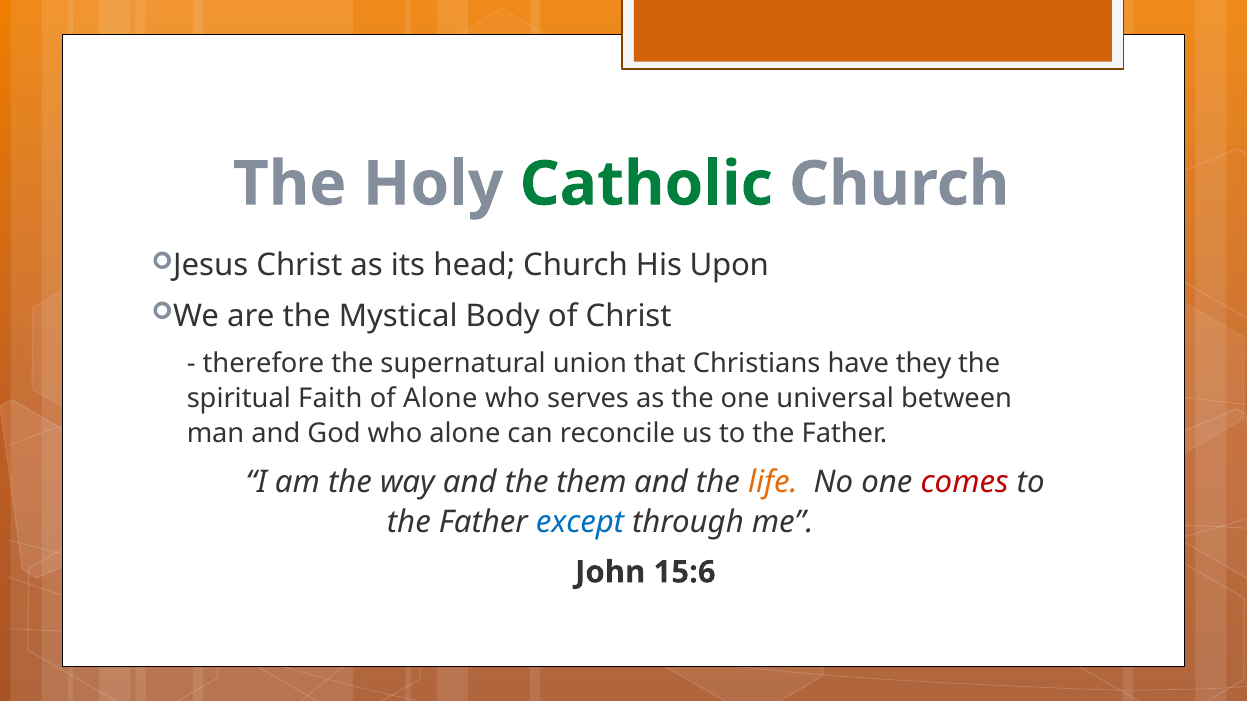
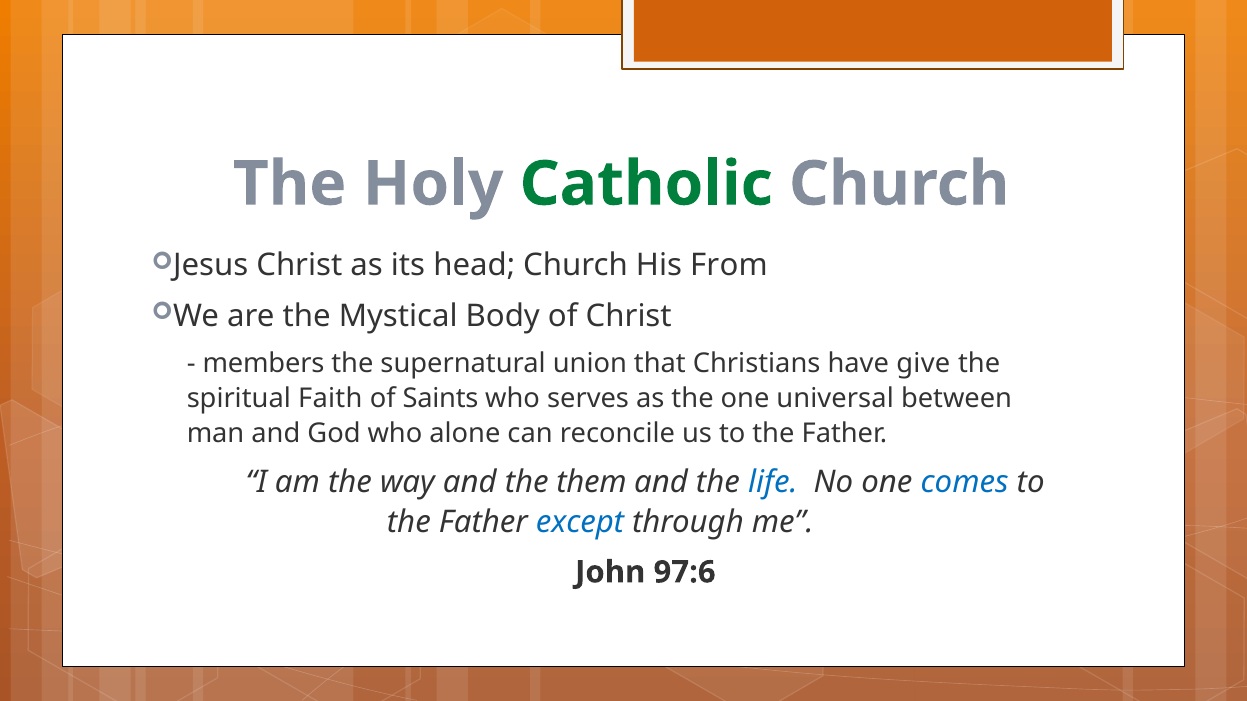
Upon: Upon -> From (729, 266)
therefore: therefore -> members (263, 364)
they: they -> give (923, 364)
of Alone: Alone -> Saints (441, 399)
life colour: orange -> blue (773, 482)
comes colour: red -> blue (965, 482)
15:6: 15:6 -> 97:6 (685, 573)
